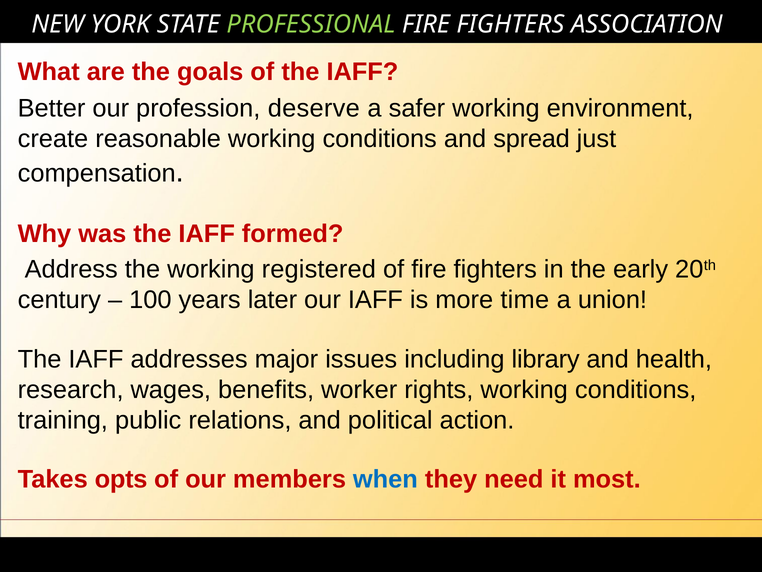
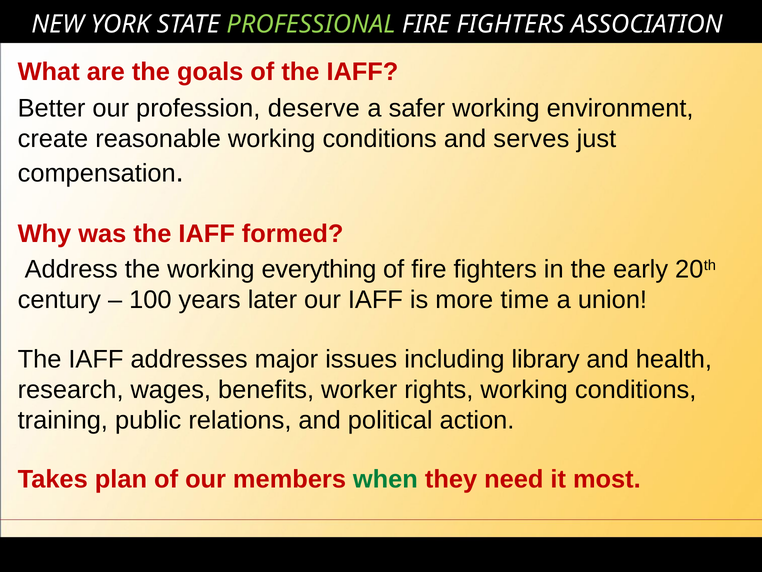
spread: spread -> serves (531, 139)
registered: registered -> everything (319, 269)
opts: opts -> plan (121, 479)
when colour: blue -> green (385, 479)
